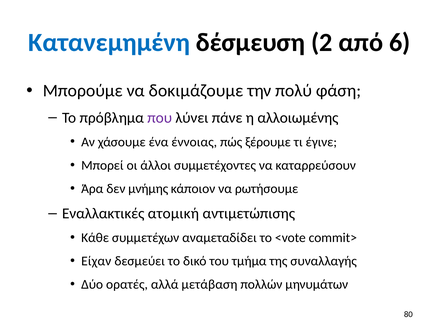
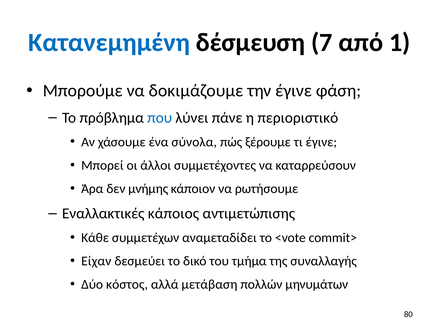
2: 2 -> 7 (322, 42)
6: 6 -> 1 (400, 42)
την πολύ: πολύ -> έγινε (294, 91)
που colour: purple -> blue (160, 118)
αλλοιωμένης: αλλοιωμένης -> περιοριστικό (298, 118)
έννοιας: έννοιας -> σύνολα (194, 142)
ατομική: ατομική -> κάποιος (173, 214)
ορατές: ορατές -> κόστος (127, 285)
